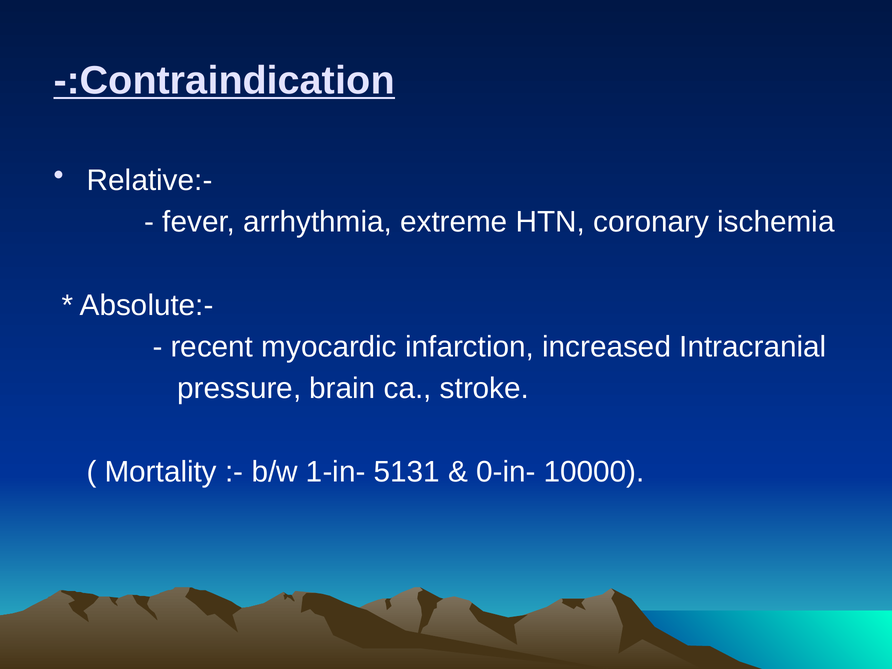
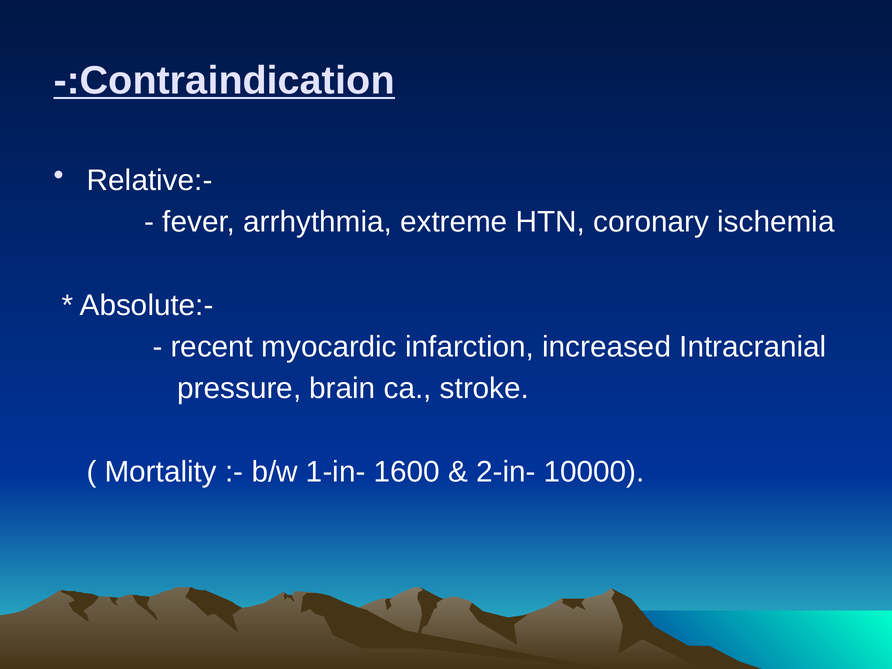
5131: 5131 -> 1600 (407, 472)
0-in-: 0-in- -> 2-in- (506, 472)
